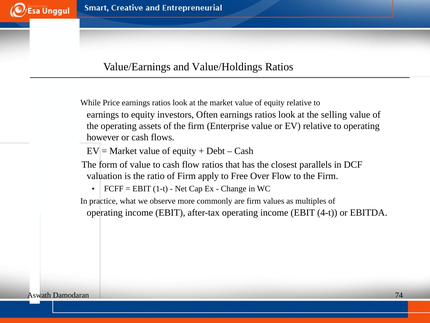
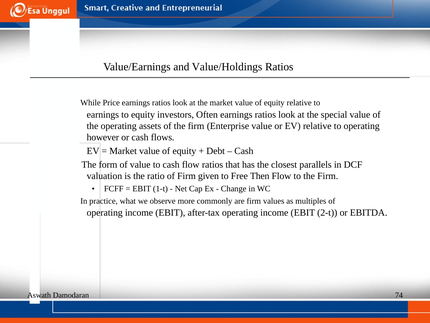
selling: selling -> special (334, 114)
apply: apply -> given (208, 176)
Over: Over -> Then (260, 176)
4-t: 4-t -> 2-t (327, 212)
